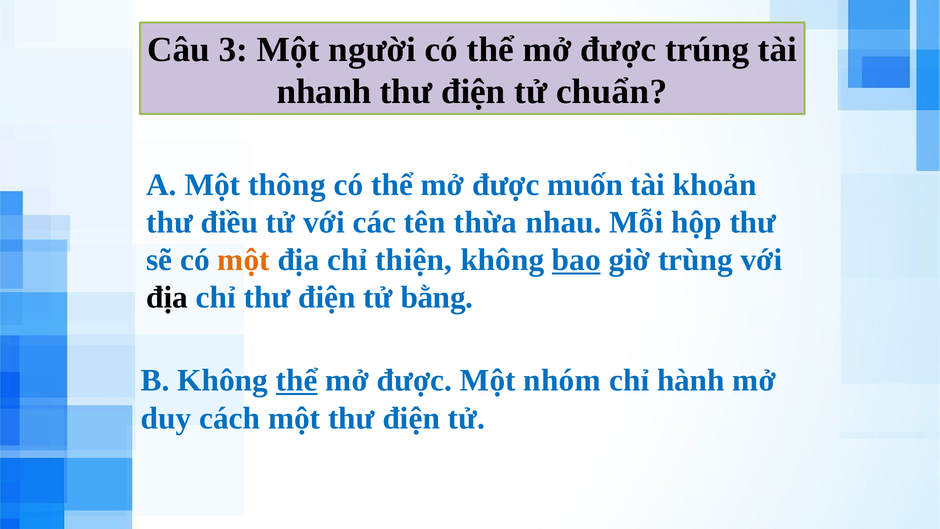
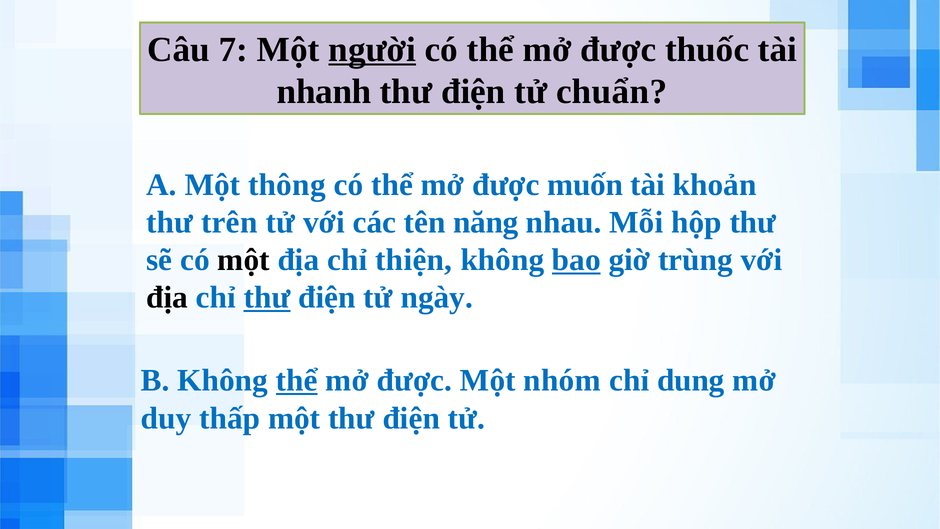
3: 3 -> 7 (233, 49)
người underline: none -> present (372, 49)
trúng: trúng -> thuốc (707, 49)
điều: điều -> trên (229, 222)
thừa: thừa -> năng (486, 222)
một colour: orange -> black (244, 260)
thư underline: none -> present (267, 297)
bằng: bằng -> ngày (437, 297)
hành: hành -> dung (691, 380)
cách: cách -> thấp (230, 418)
